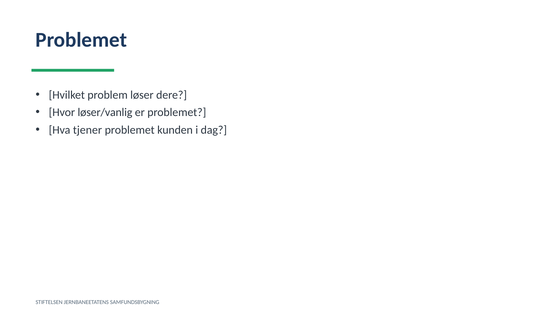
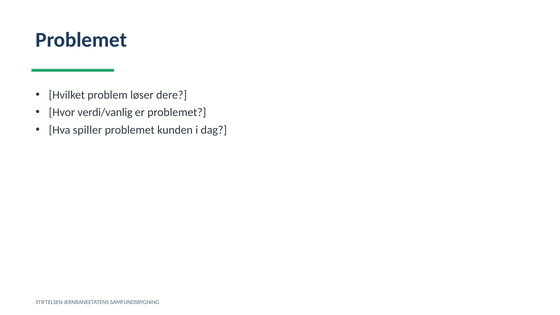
løser/vanlig: løser/vanlig -> verdi/vanlig (105, 112)
tjener: tjener -> spiller (88, 130)
